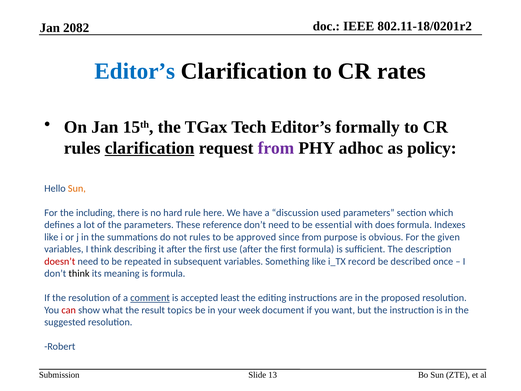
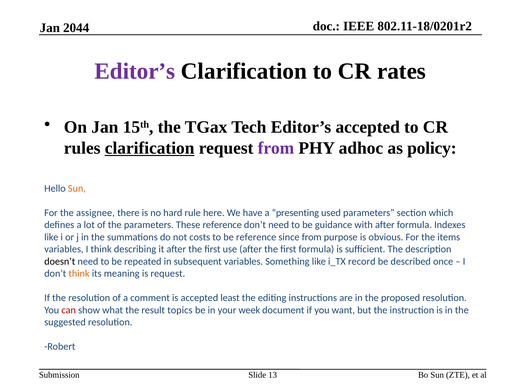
2082: 2082 -> 2044 (76, 28)
Editor’s colour: blue -> purple (135, 71)
Editor’s formally: formally -> accepted (368, 127)
including: including -> assignee (95, 213)
discussion: discussion -> presenting (295, 213)
essential: essential -> guidance (334, 225)
with does: does -> after (385, 225)
not rules: rules -> costs (200, 237)
be approved: approved -> reference (256, 237)
given: given -> items (449, 237)
doesn’t colour: red -> black (60, 261)
think colour: black -> orange (79, 273)
is formula: formula -> request (168, 273)
comment underline: present -> none (150, 298)
